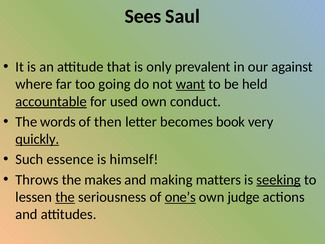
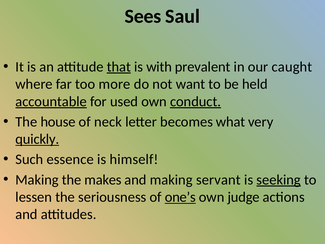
that underline: none -> present (119, 67)
only: only -> with (159, 67)
against: against -> caught (292, 67)
going: going -> more (114, 84)
want underline: present -> none (191, 84)
conduct underline: none -> present (196, 101)
words: words -> house (58, 122)
then: then -> neck (108, 122)
book: book -> what (231, 122)
Throws: Throws -> Making (37, 180)
matters: matters -> servant (218, 180)
the underline: present -> none (65, 197)
